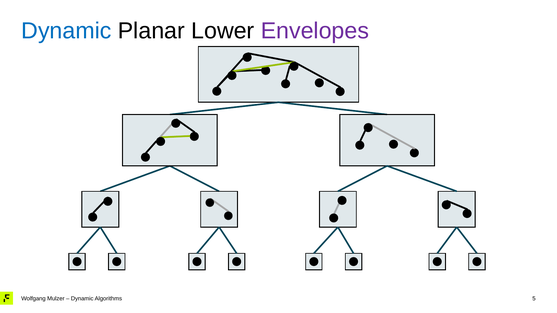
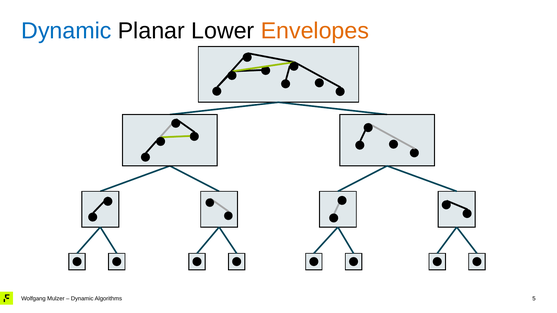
Envelopes colour: purple -> orange (315, 31)
